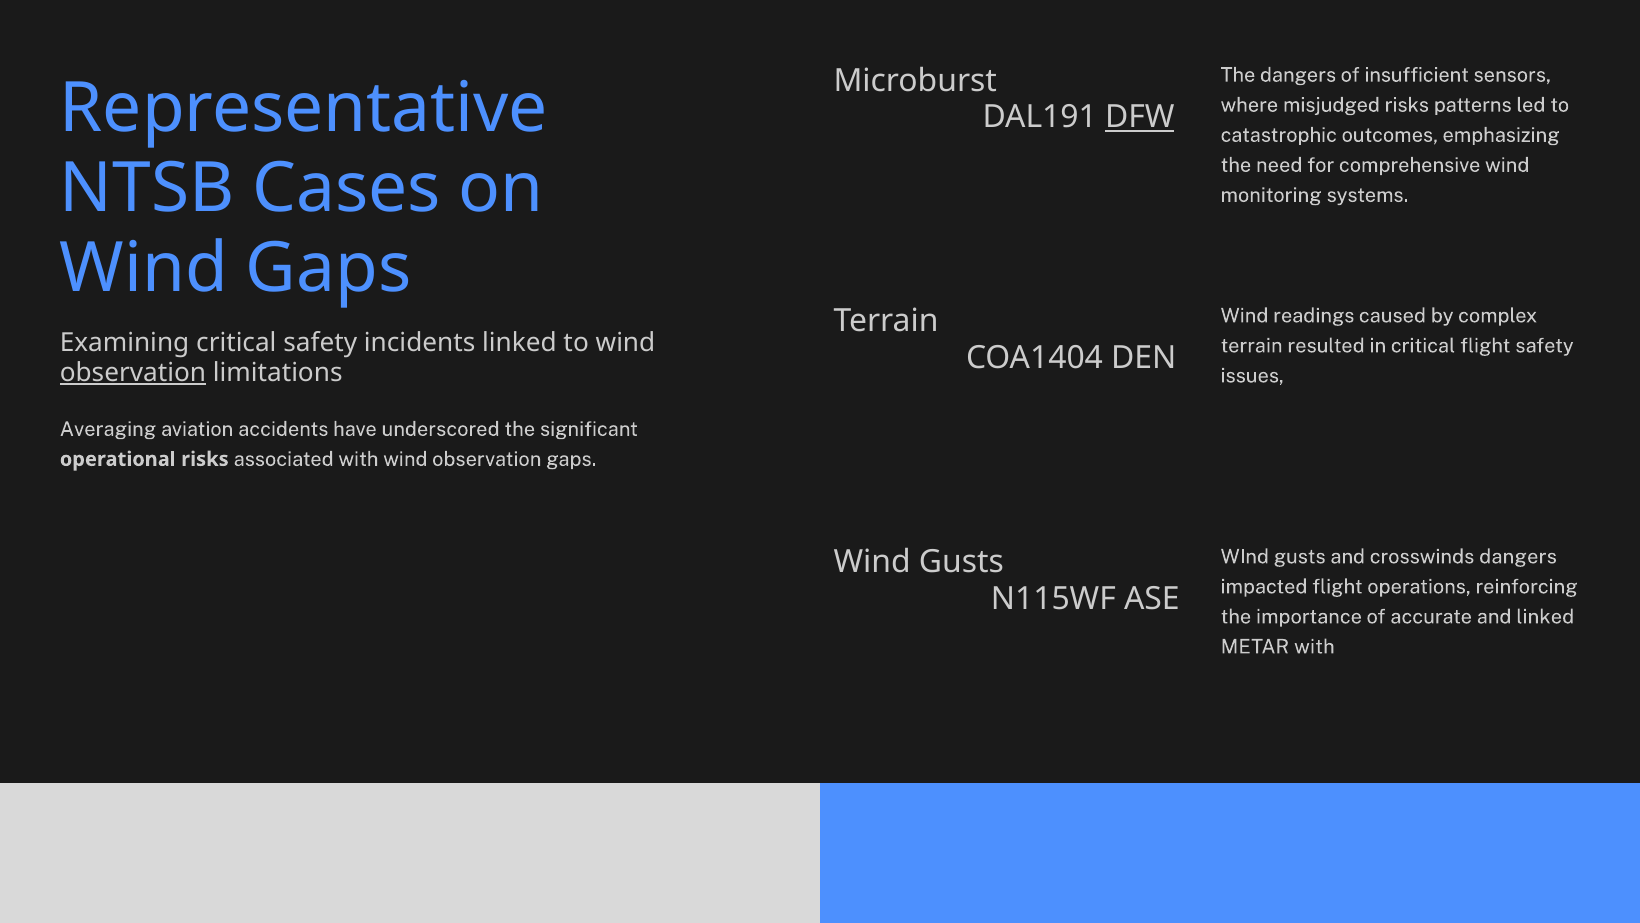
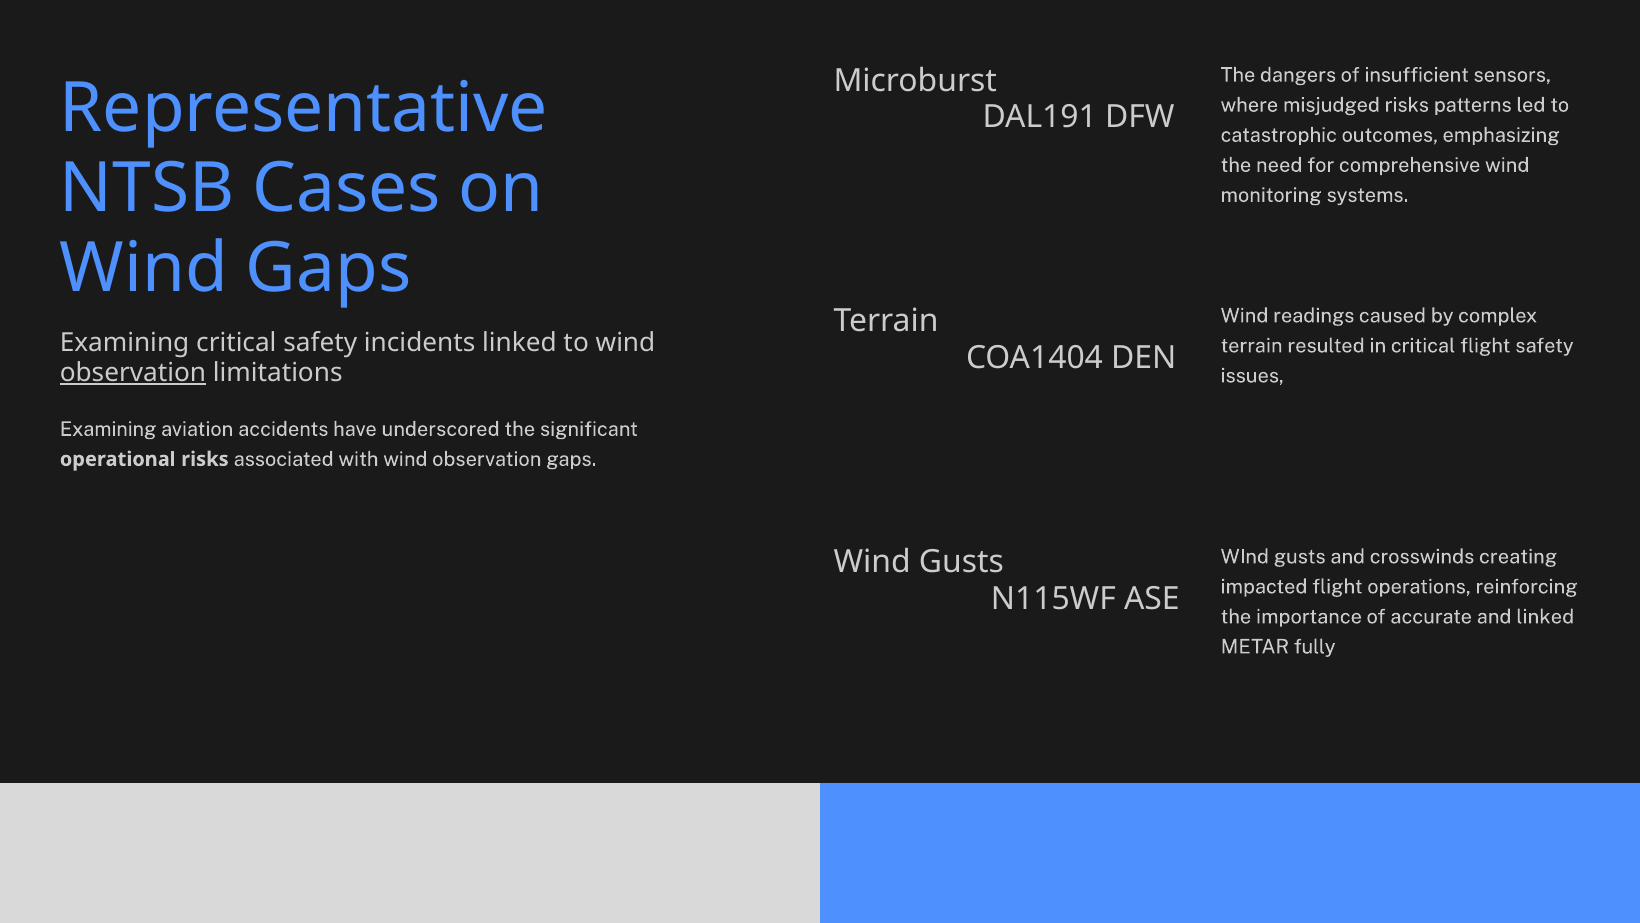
DFW underline: present -> none (1140, 117)
Averaging: Averaging -> Examining (108, 429)
crosswinds dangers: dangers -> creating (1518, 556)
METAR with: with -> fully (1315, 647)
